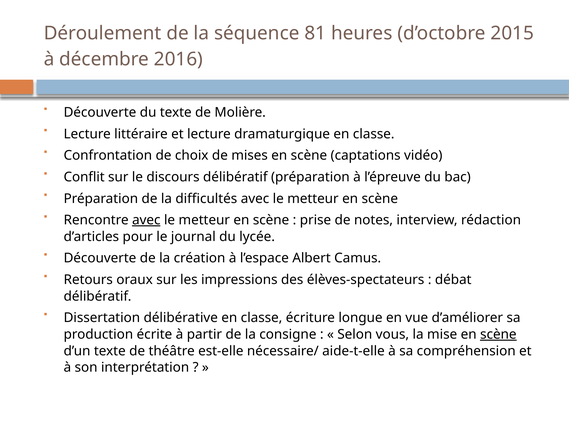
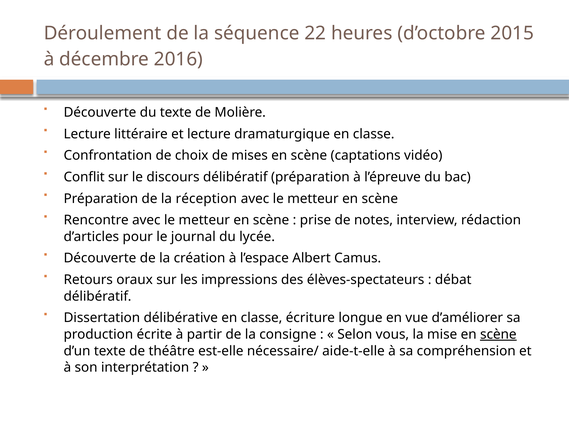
81: 81 -> 22 (315, 33)
difficultés: difficultés -> réception (206, 198)
avec underline: present -> none (146, 220)
